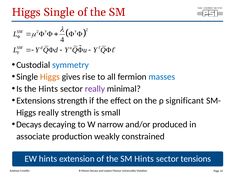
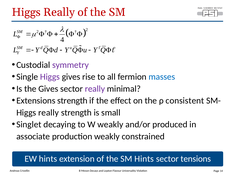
Single: Single -> Really (59, 12)
symmetry colour: blue -> purple (70, 65)
Higgs colour: orange -> purple (50, 77)
the Hints: Hints -> Gives (48, 89)
significant: significant -> consistent (185, 101)
Decays: Decays -> Singlet (29, 124)
W narrow: narrow -> weakly (110, 124)
